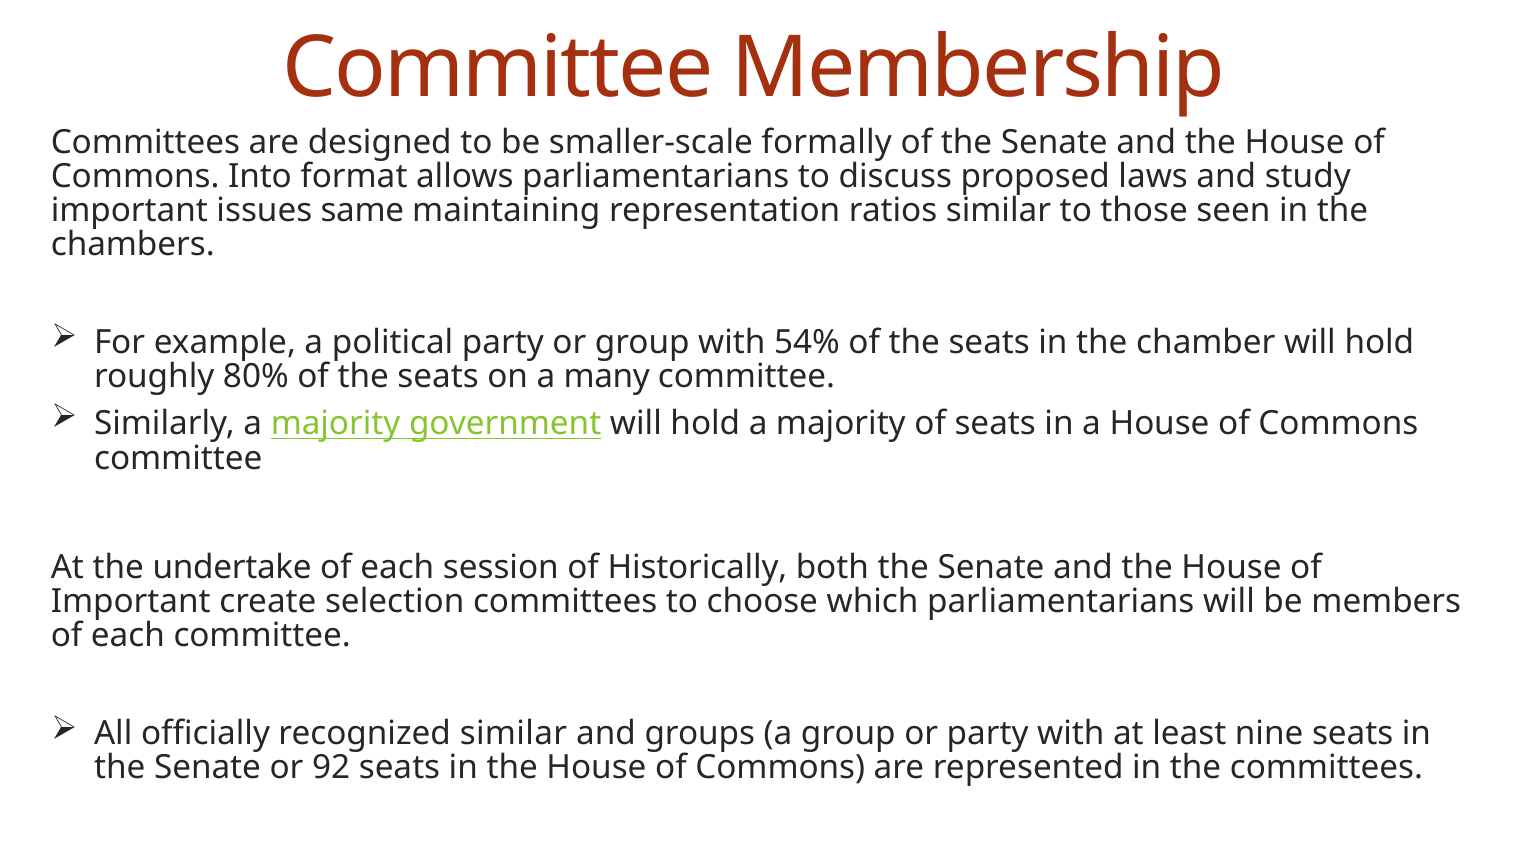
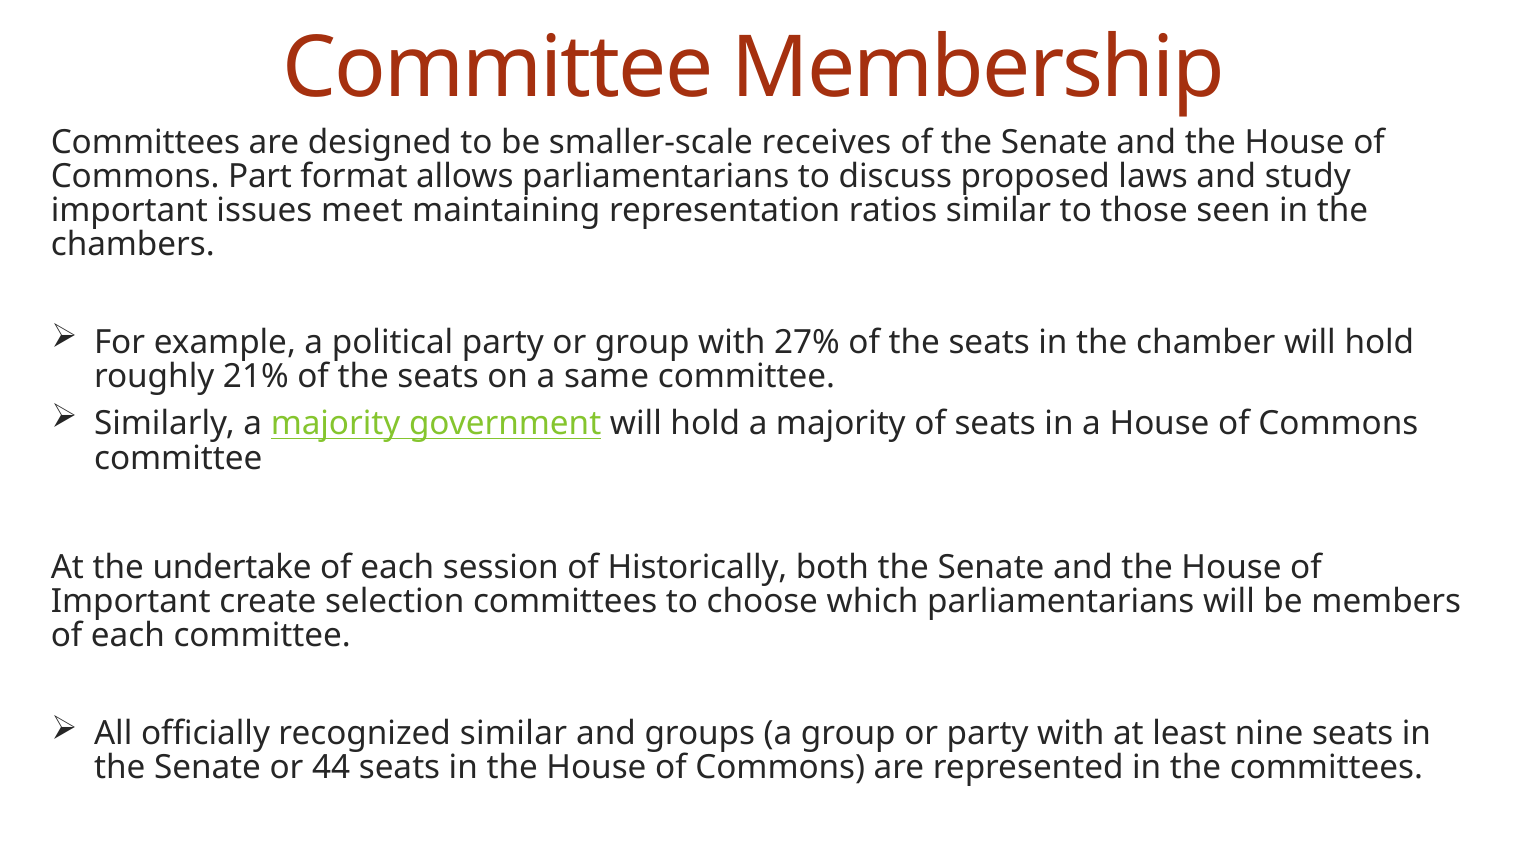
formally: formally -> receives (826, 142)
Into: Into -> Part (260, 176)
same: same -> meet (362, 210)
54%: 54% -> 27% (807, 342)
80%: 80% -> 21% (256, 376)
many: many -> same (607, 376)
92: 92 -> 44 (331, 767)
